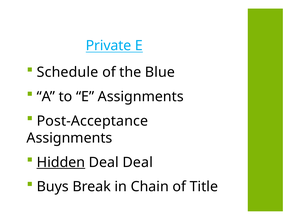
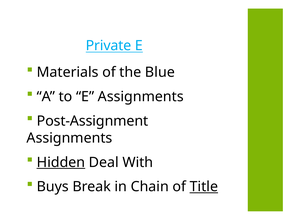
Schedule: Schedule -> Materials (68, 72)
Post-Acceptance: Post-Acceptance -> Post-Assignment (92, 121)
Deal Deal: Deal -> With (138, 162)
Title underline: none -> present (204, 187)
